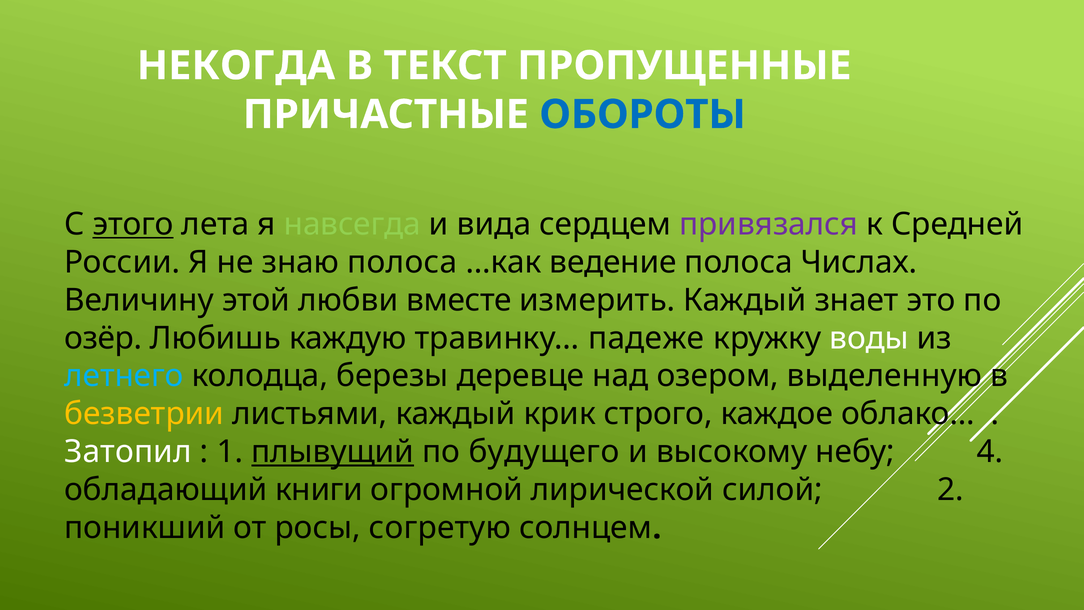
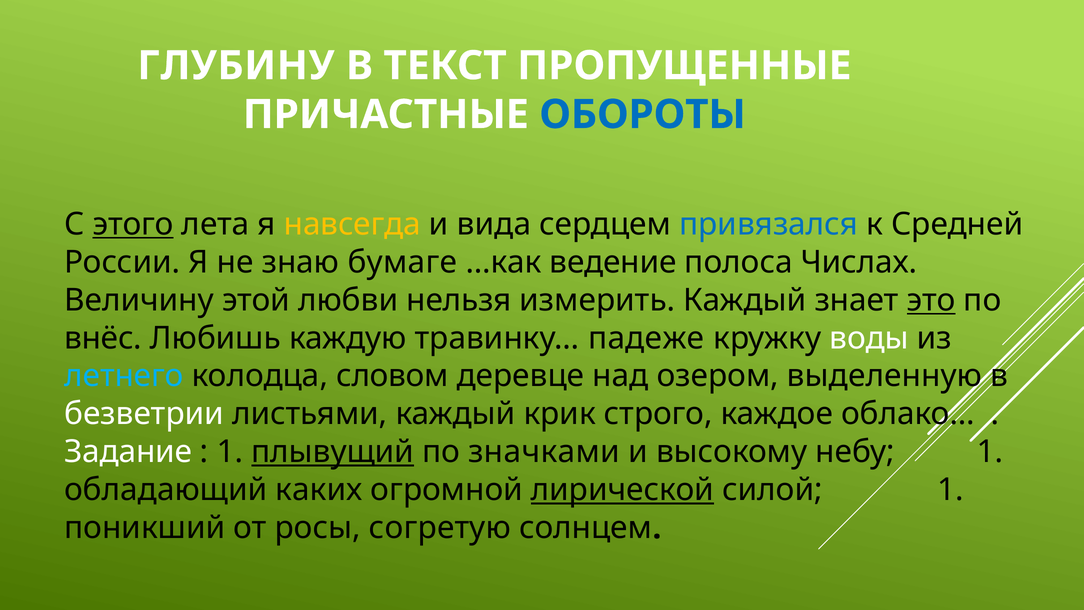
НЕКОГДА: НЕКОГДА -> ГЛУБИНУ (236, 66)
навсегда colour: light green -> yellow (352, 224)
привязался colour: purple -> blue (769, 224)
знаю полоса: полоса -> бумаге (402, 262)
вместе: вместе -> нельзя (459, 300)
это underline: none -> present (931, 300)
озёр: озёр -> внёс (103, 338)
березы: березы -> словом (392, 376)
безветрии colour: yellow -> white (144, 414)
Затопил: Затопил -> Задание (128, 452)
будущего: будущего -> значками (544, 452)
небу 4: 4 -> 1 (990, 452)
книги: книги -> каких (319, 490)
лирической underline: none -> present (622, 490)
силой 2: 2 -> 1 (950, 490)
